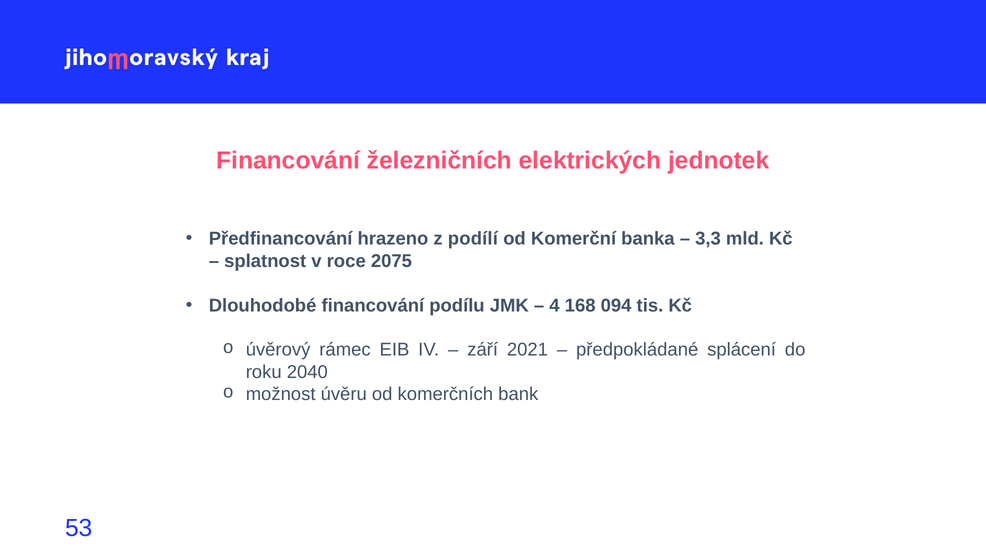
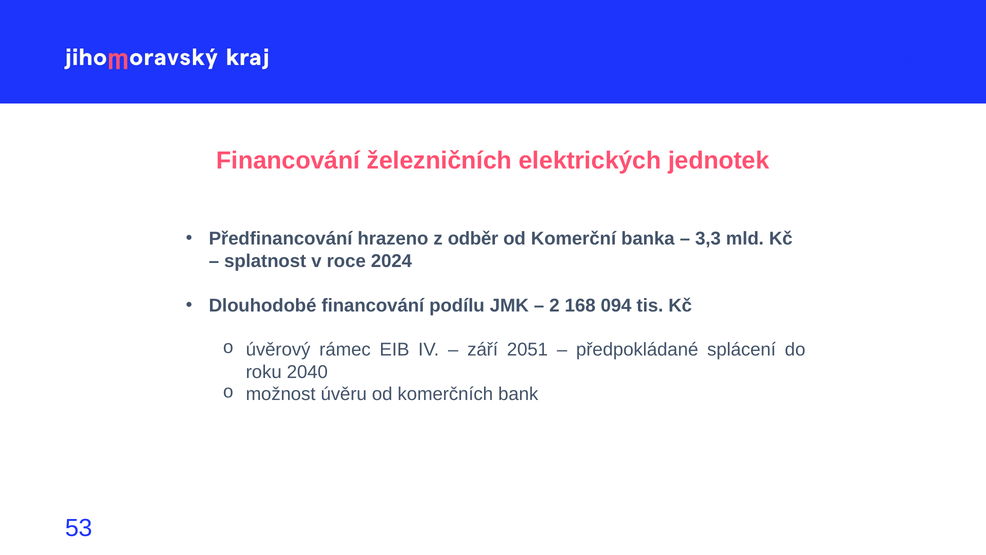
podílí: podílí -> odběr (473, 239)
2075: 2075 -> 2024 (391, 261)
4: 4 -> 2 (554, 305)
2021: 2021 -> 2051 (527, 350)
